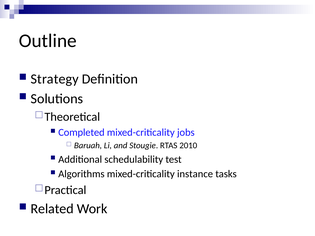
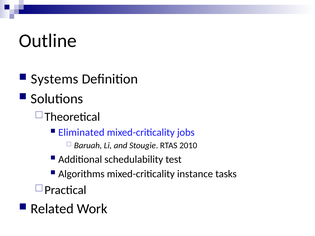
Strategy: Strategy -> Systems (55, 79)
Completed: Completed -> Eliminated (81, 133)
